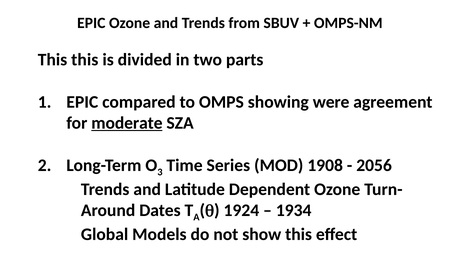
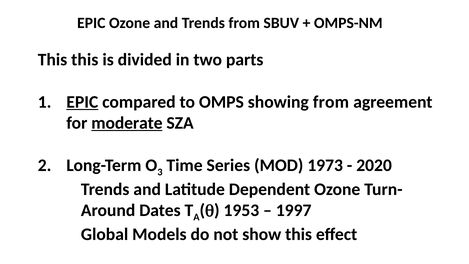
EPIC underline: none -> present (82, 102)
showing were: were -> from (331, 102)
1908: 1908 -> 1973 (325, 165)
2056: 2056 -> 2020 (374, 165)
1924: 1924 -> 1953 (241, 210)
1934: 1934 -> 1997 (294, 210)
